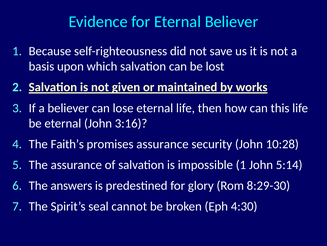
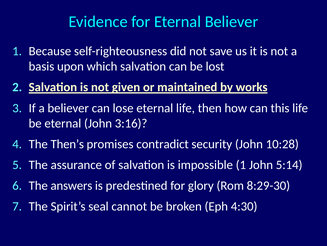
Faith’s: Faith’s -> Then’s (67, 144)
promises assurance: assurance -> contradict (163, 144)
